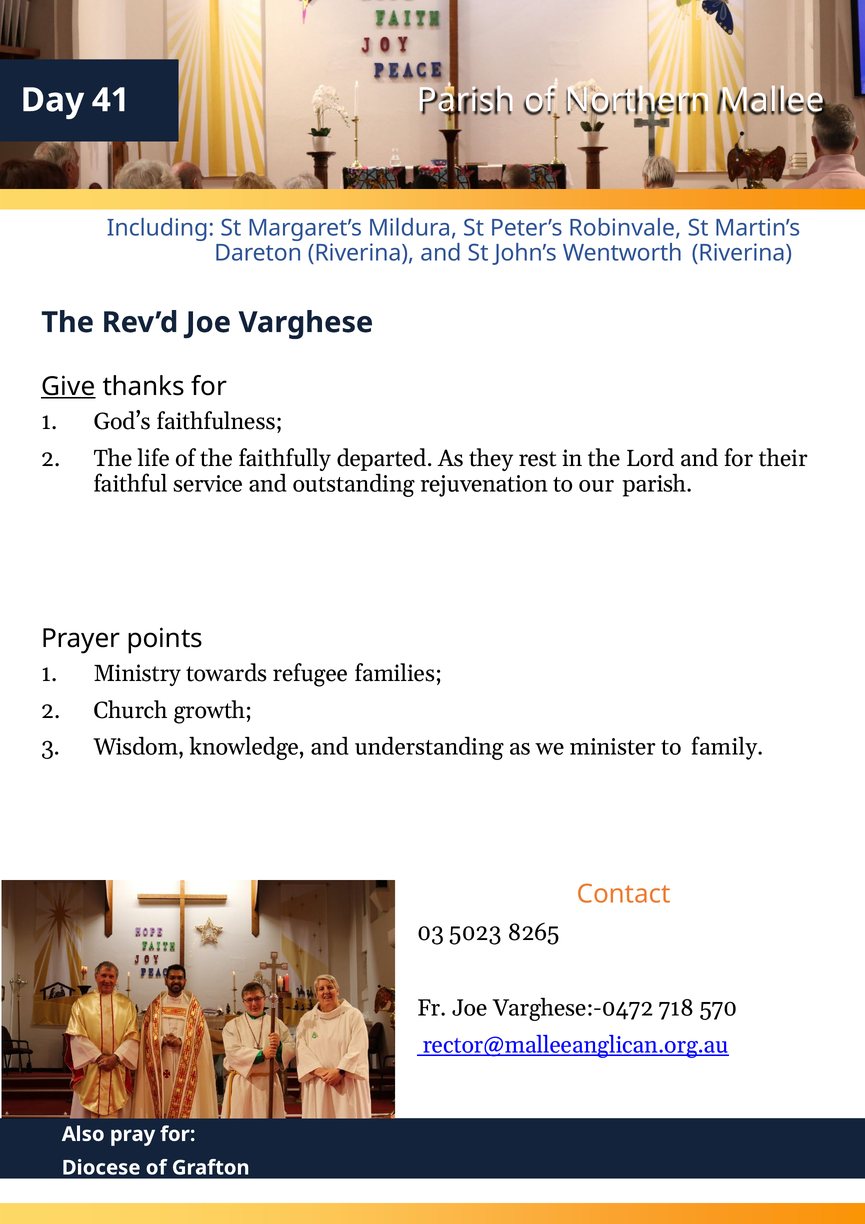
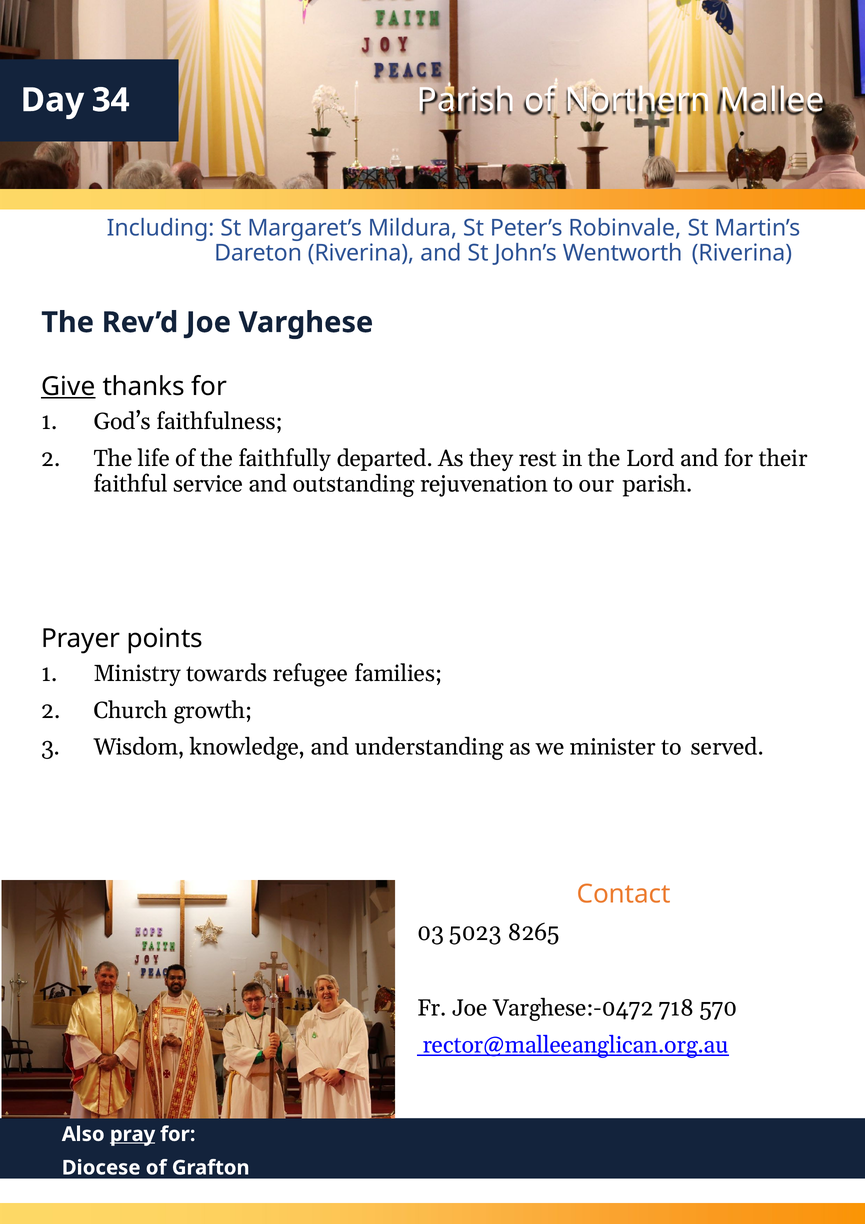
41: 41 -> 34 (111, 100)
family: family -> served (727, 747)
pray underline: none -> present (133, 1134)
